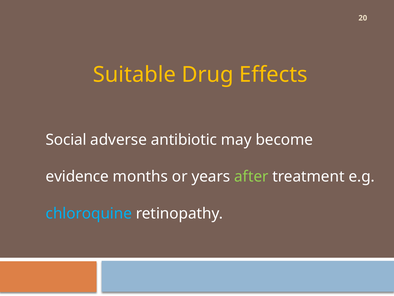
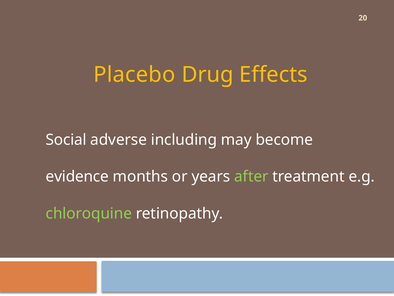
Suitable: Suitable -> Placebo (134, 75)
antibiotic: antibiotic -> including (184, 140)
chloroquine colour: light blue -> light green (89, 213)
